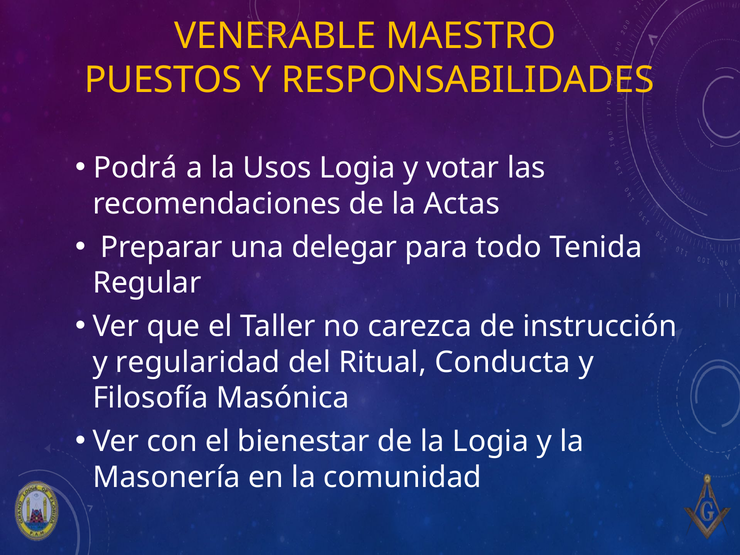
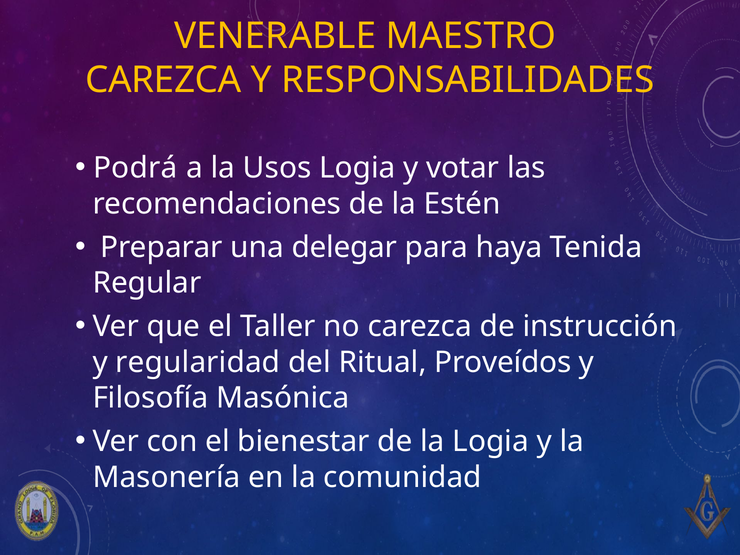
PUESTOS: PUESTOS -> CAREZCA (163, 80)
Actas: Actas -> Estén (462, 204)
todo: todo -> haya (509, 247)
Conducta: Conducta -> Proveídos (503, 362)
